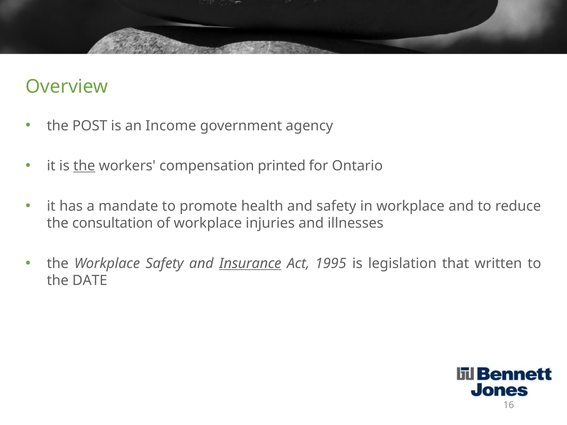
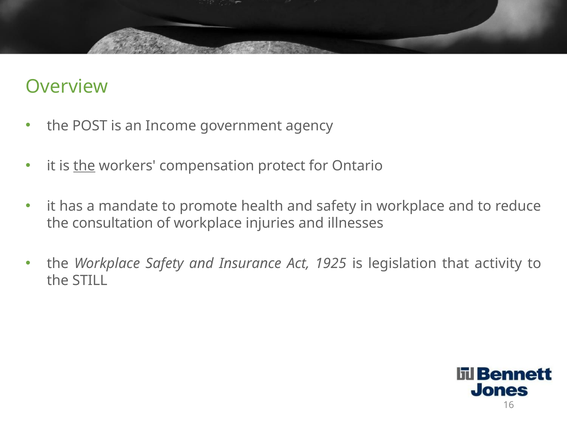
printed: printed -> protect (282, 166)
Insurance underline: present -> none (250, 264)
1995: 1995 -> 1925 (331, 264)
written: written -> activity (498, 264)
DATE: DATE -> STILL (90, 281)
